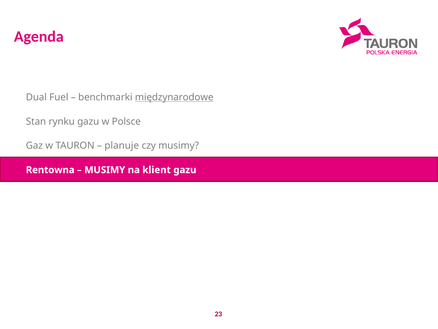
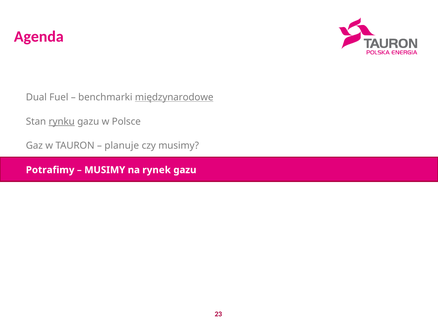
rynku underline: none -> present (62, 121)
Rentowna: Rentowna -> Potrafimy (50, 170)
klient: klient -> rynek (157, 170)
